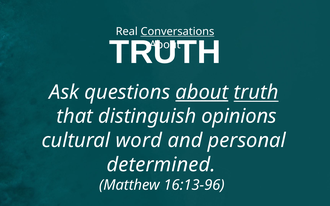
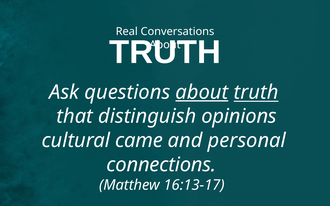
Conversations underline: present -> none (177, 32)
word: word -> came (139, 141)
determined: determined -> connections (161, 165)
16:13-96: 16:13-96 -> 16:13-17 (194, 185)
